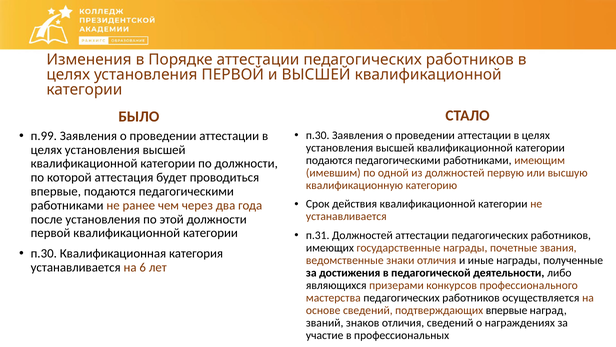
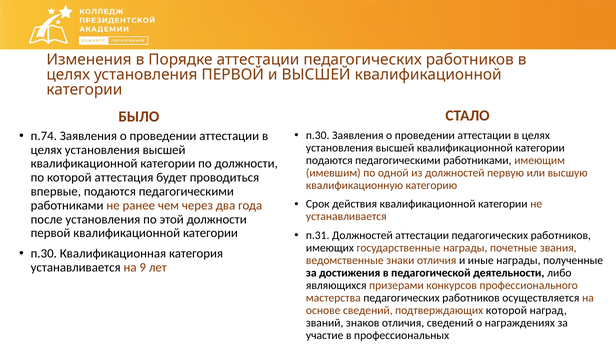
п.99: п.99 -> п.74 (44, 136)
6: 6 -> 9 (143, 267)
подтверждающих впервые: впервые -> которой (506, 310)
